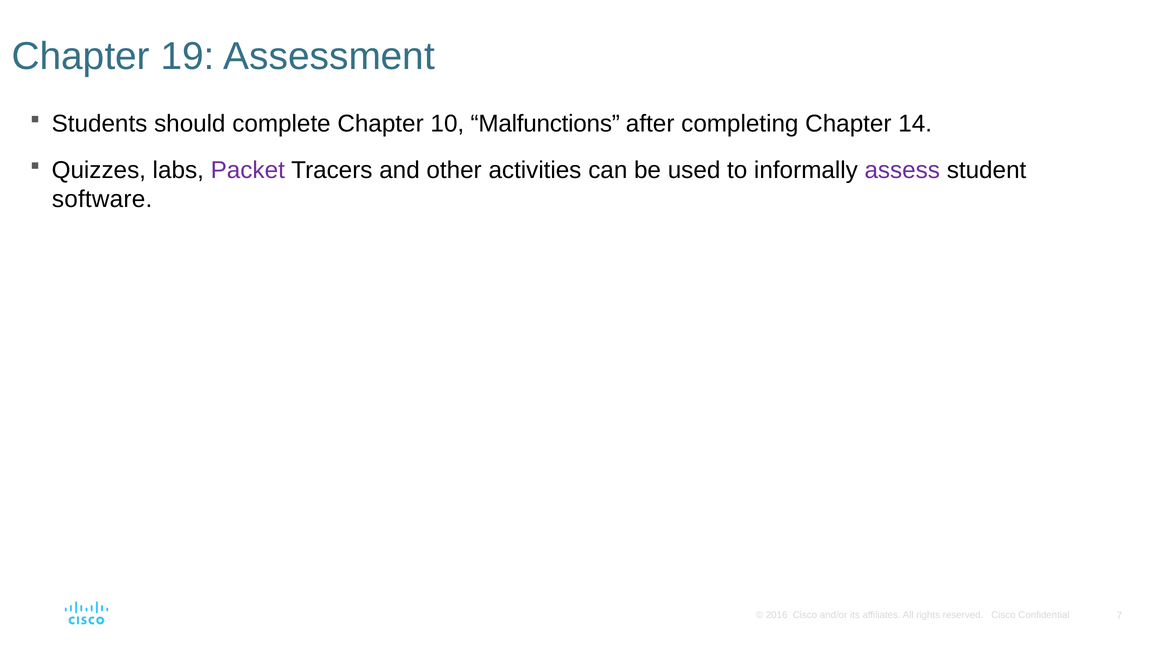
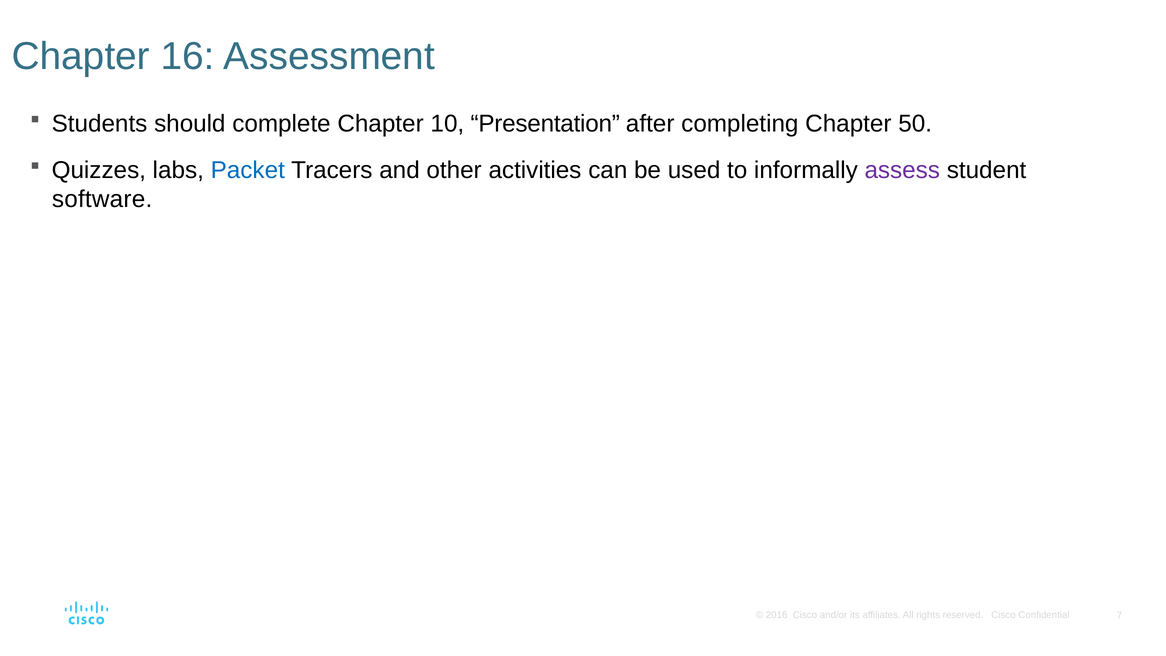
19: 19 -> 16 (188, 56)
Malfunctions: Malfunctions -> Presentation (545, 124)
14: 14 -> 50 (915, 124)
Packet colour: purple -> blue (248, 170)
